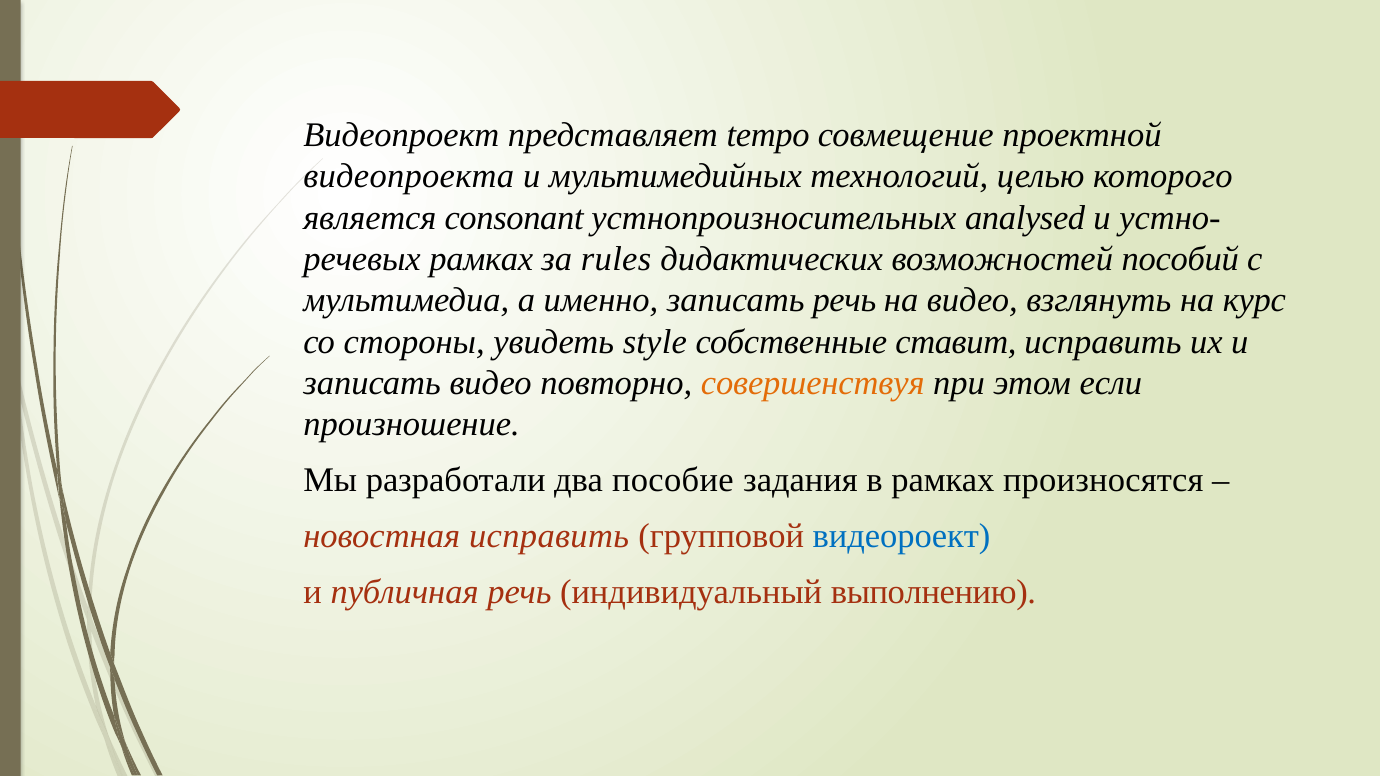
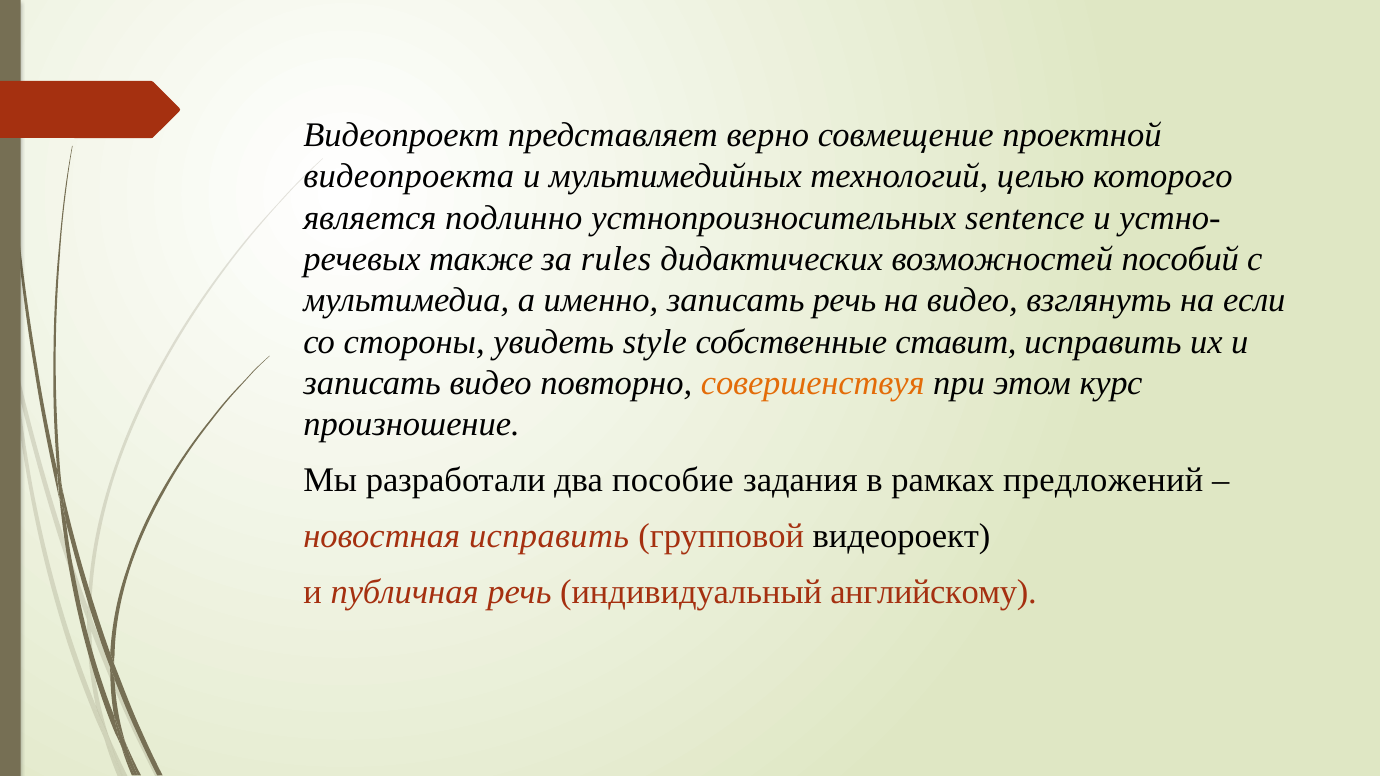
tempo: tempo -> верно (768, 135)
consonant: consonant -> подлинно (514, 218)
analysed: analysed -> sentence (1025, 218)
рамках: рамках -> также (481, 259)
курс: курс -> если (1254, 300)
если: если -> курс (1111, 383)
произносятся: произносятся -> предложений (1103, 480)
видеороект colour: blue -> black (902, 536)
выполнению: выполнению -> английскому (933, 592)
